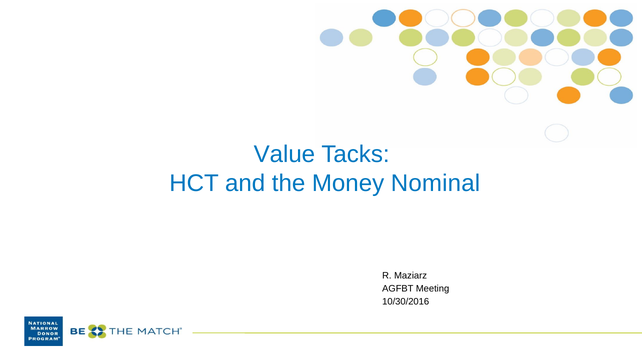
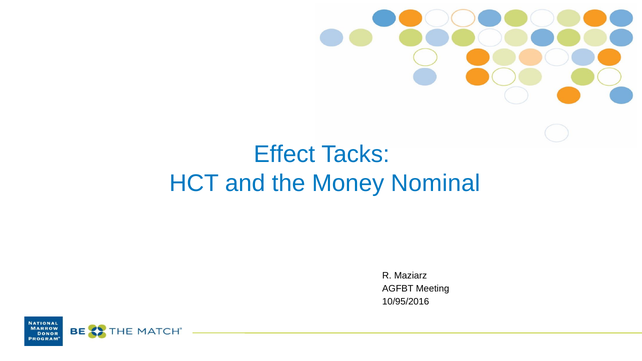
Value: Value -> Effect (284, 154)
10/30/2016: 10/30/2016 -> 10/95/2016 (406, 302)
